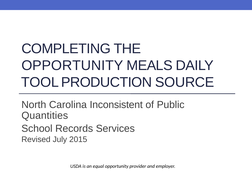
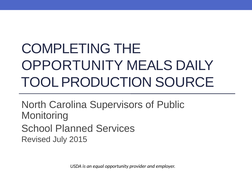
Inconsistent: Inconsistent -> Supervisors (116, 105)
Quantities: Quantities -> Monitoring (45, 116)
Records: Records -> Planned (74, 128)
